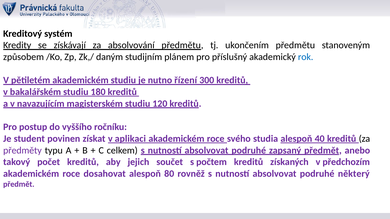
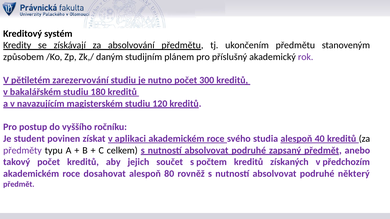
rok colour: blue -> purple (306, 57)
pětiletém akademickém: akademickém -> zarezervování (81, 80)
nutno řízení: řízení -> počet (186, 80)
